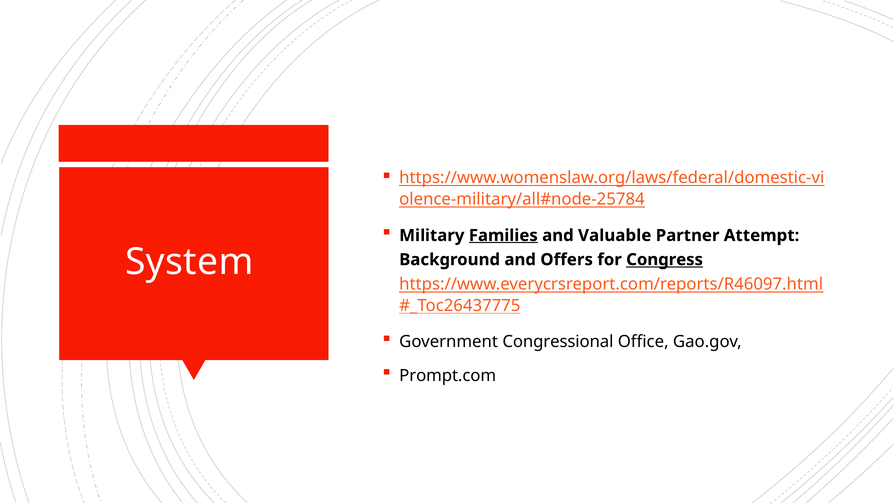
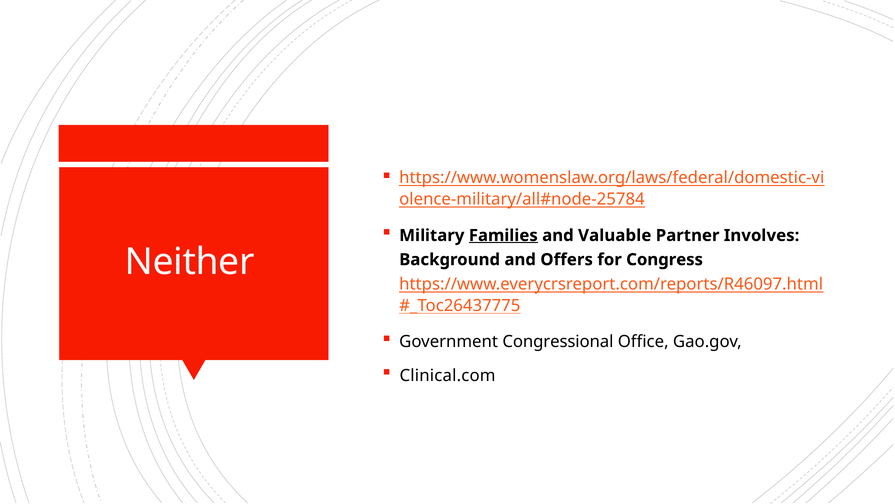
Attempt: Attempt -> Involves (762, 235)
System: System -> Neither (190, 262)
Congress underline: present -> none (665, 259)
Prompt.com: Prompt.com -> Clinical.com (448, 375)
